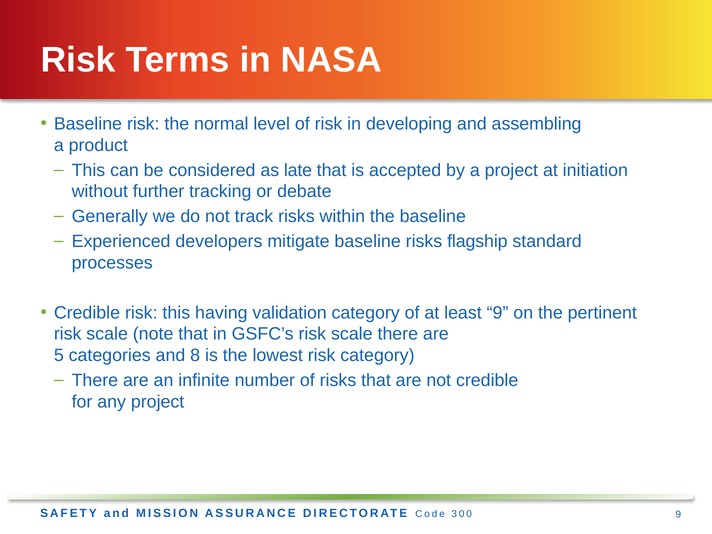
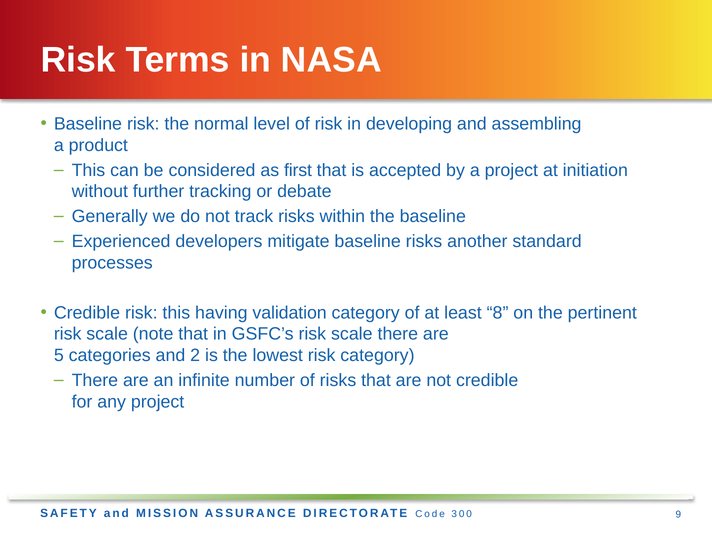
late: late -> first (298, 170)
flagship: flagship -> another (477, 241)
least 9: 9 -> 8 (498, 313)
8: 8 -> 2 (195, 355)
